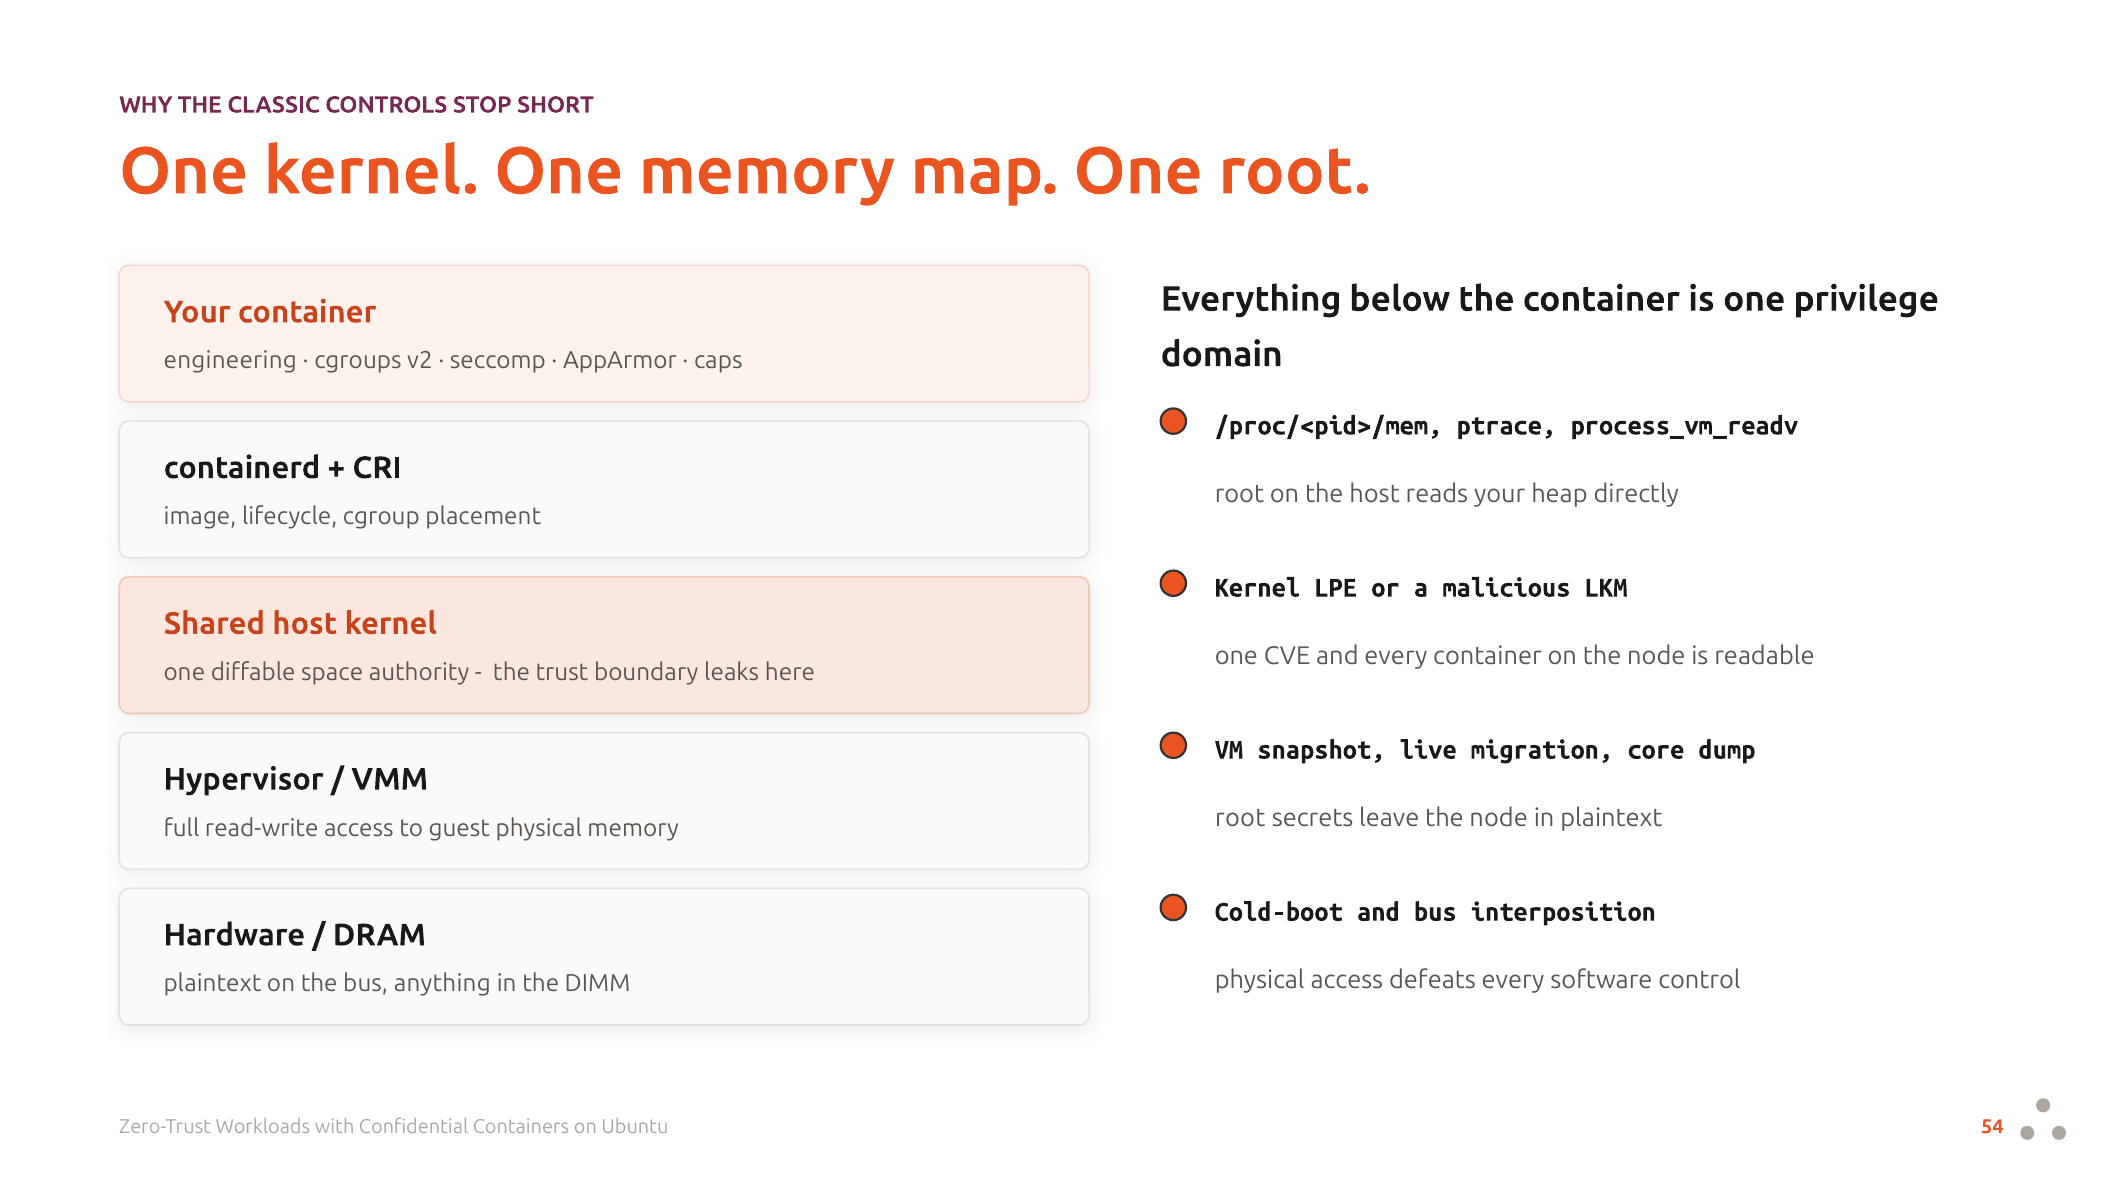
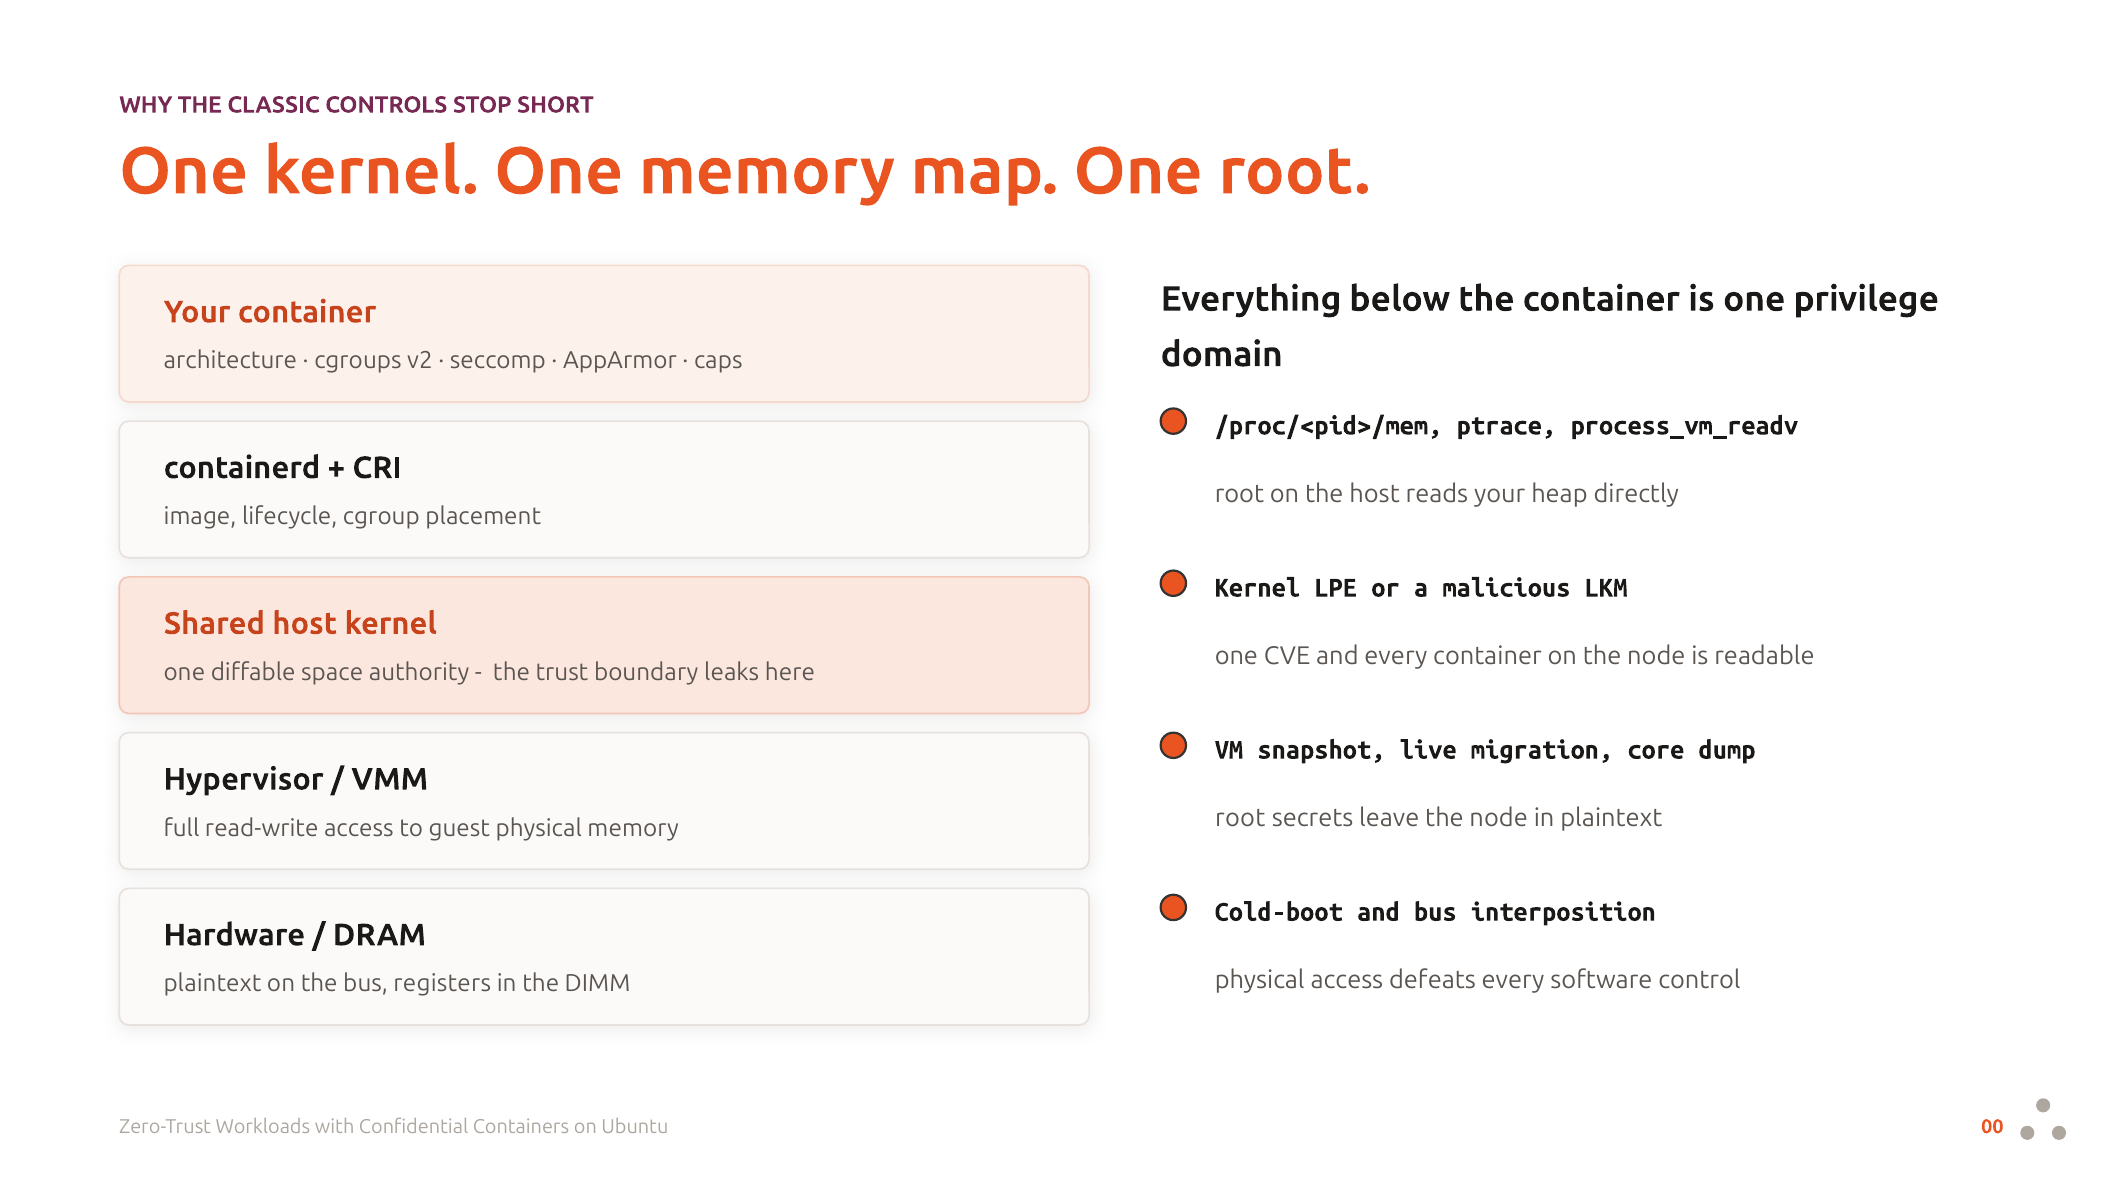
engineering: engineering -> architecture (230, 361)
anything: anything -> registers (442, 984)
54: 54 -> 00 (1992, 1127)
